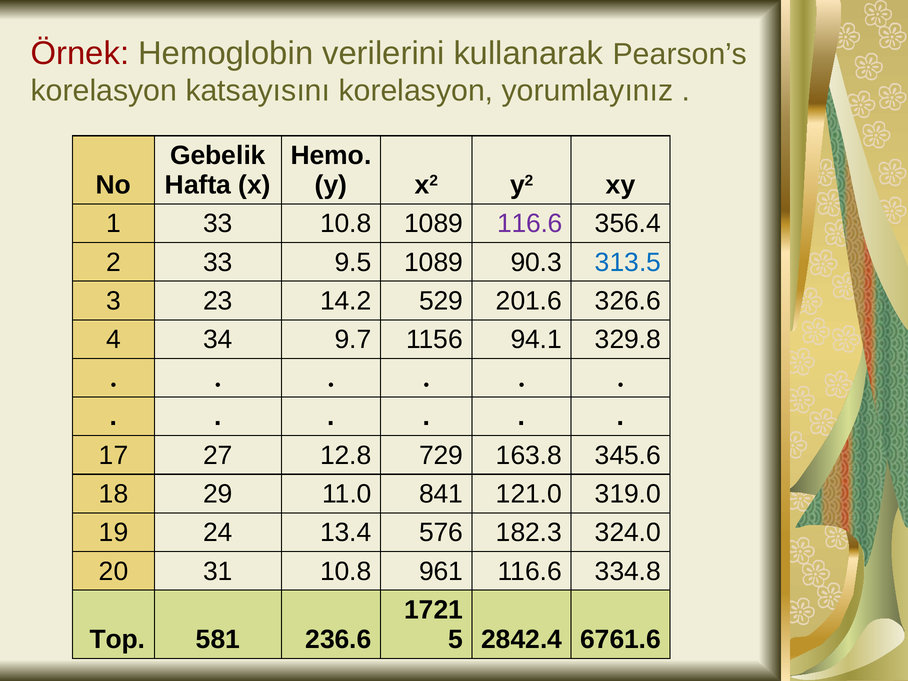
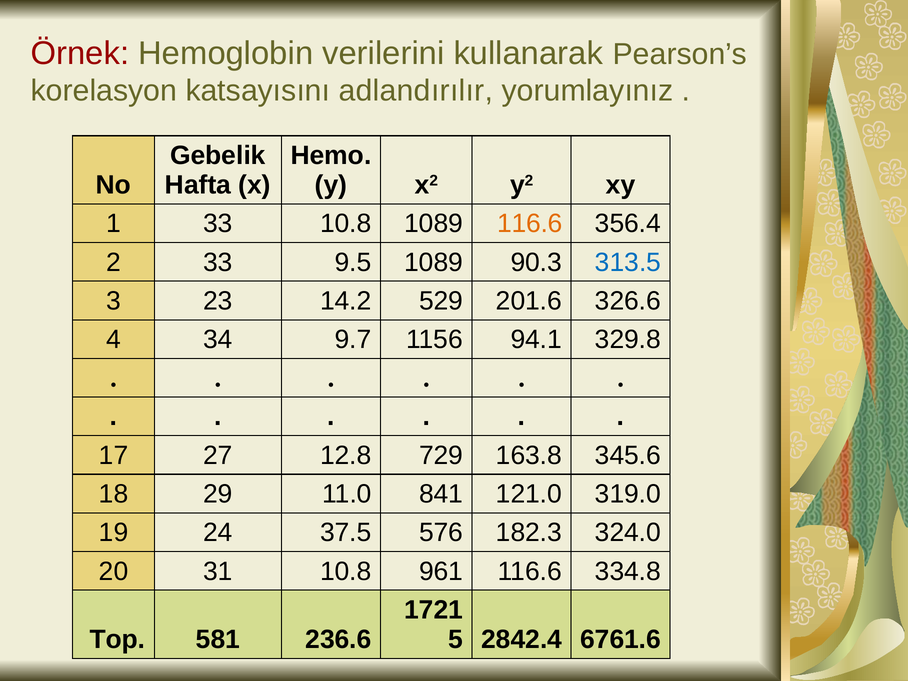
katsayısını korelasyon: korelasyon -> adlandırılır (416, 91)
116.6 colour: purple -> orange (530, 224)
13.4: 13.4 -> 37.5 (346, 533)
